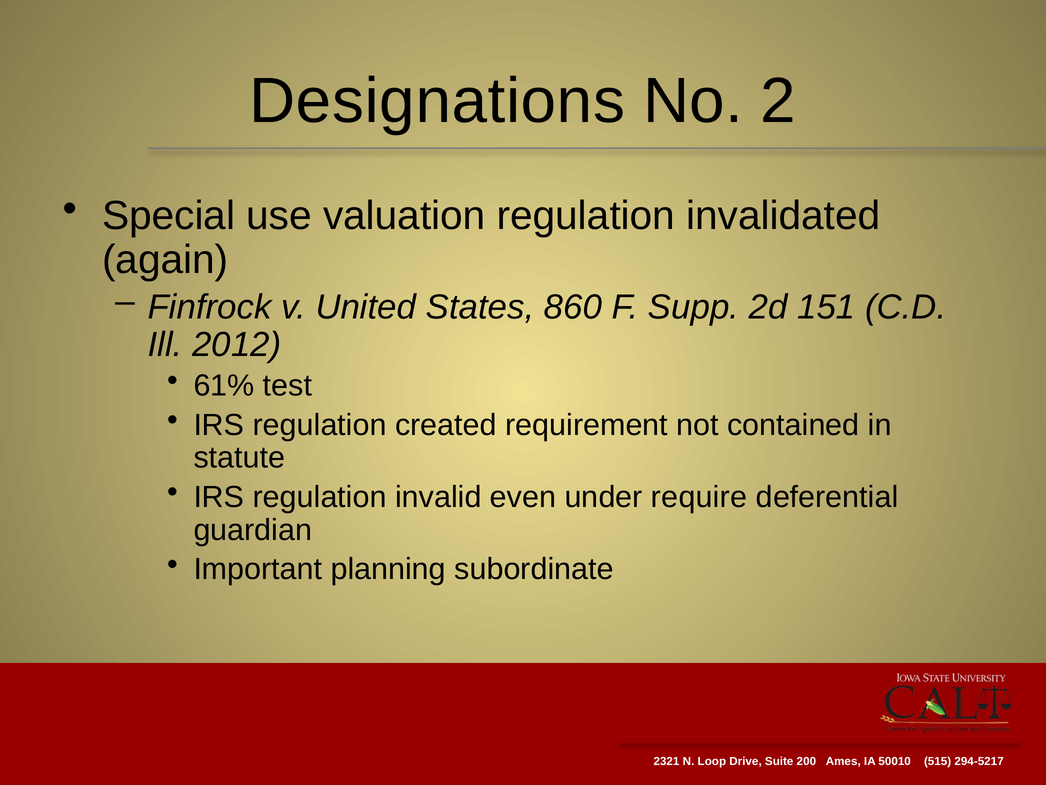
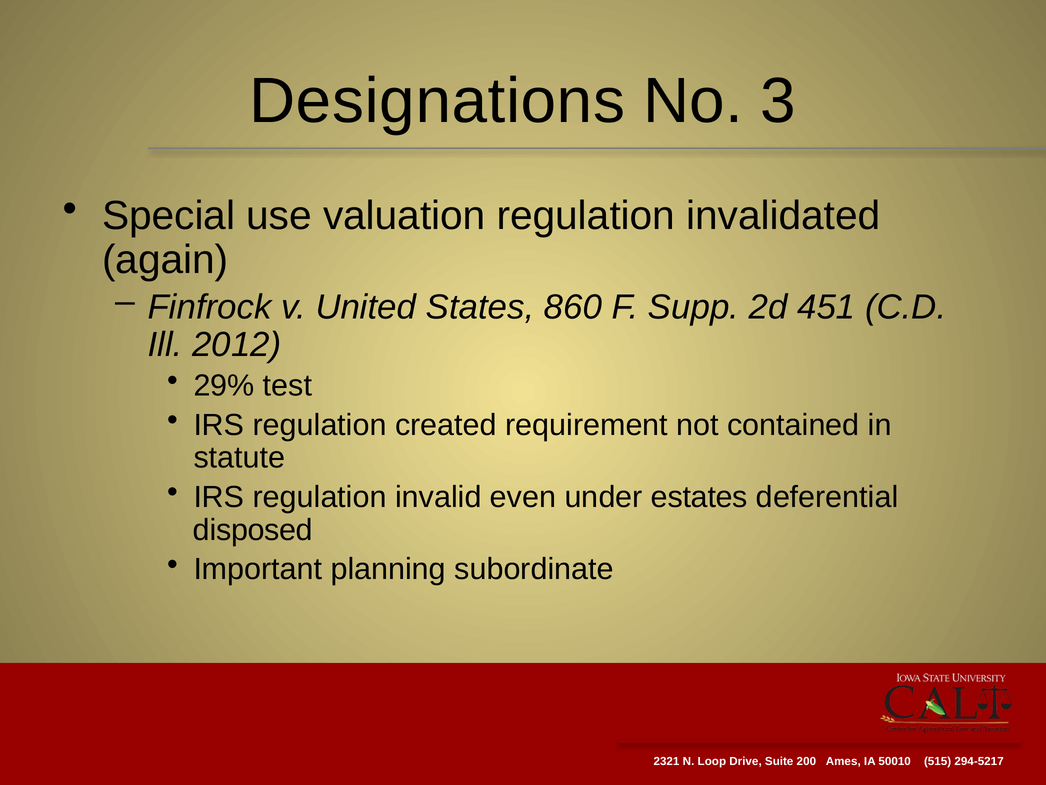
2: 2 -> 3 (778, 101)
151: 151 -> 451 (826, 307)
61%: 61% -> 29% (224, 385)
require: require -> estates (699, 497)
guardian: guardian -> disposed (253, 530)
